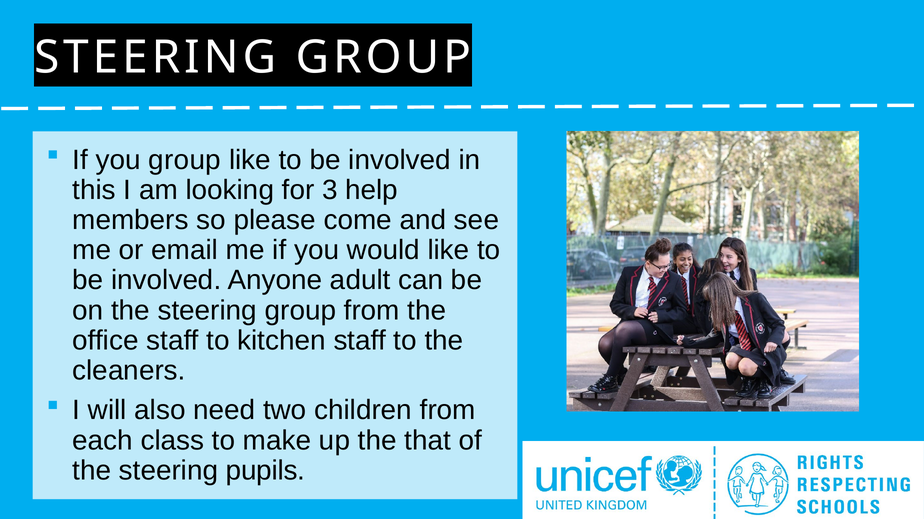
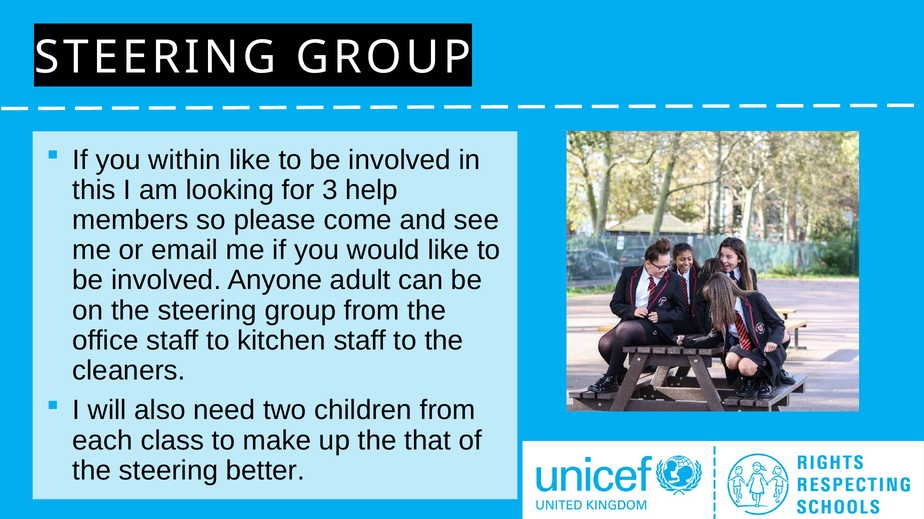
you group: group -> within (185, 160)
pupils: pupils -> better (265, 471)
